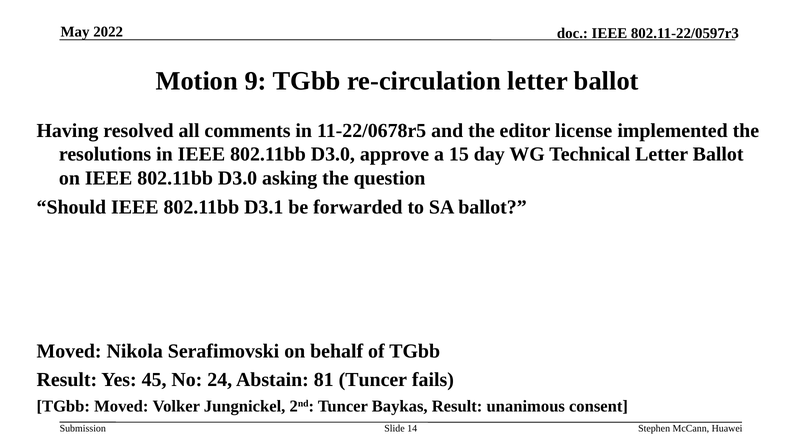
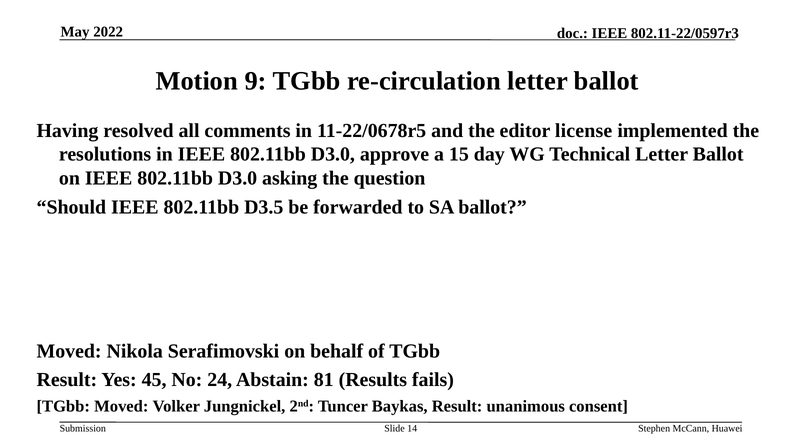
D3.1: D3.1 -> D3.5 (264, 207)
81 Tuncer: Tuncer -> Results (373, 380)
